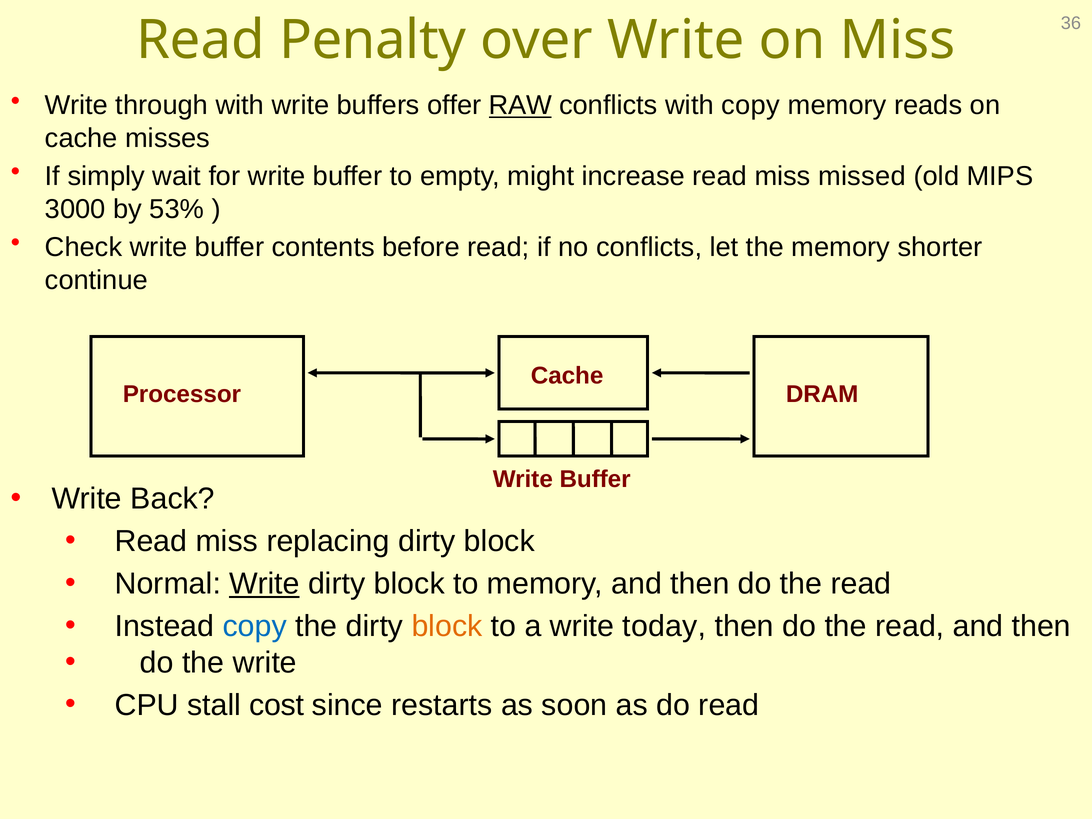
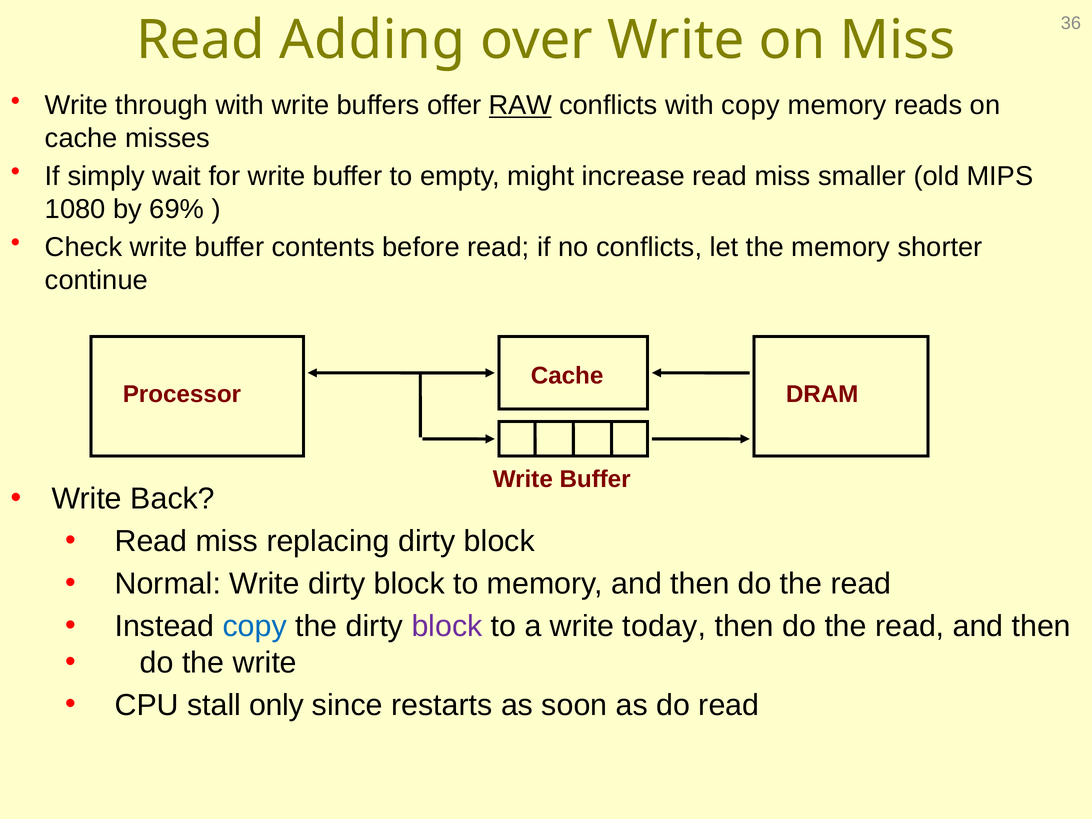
Penalty: Penalty -> Adding (372, 40)
missed: missed -> smaller (862, 176)
3000: 3000 -> 1080 (75, 209)
53%: 53% -> 69% (177, 209)
Write underline: present -> none (264, 584)
block colour: orange -> purple (447, 626)
cost: cost -> only (277, 705)
